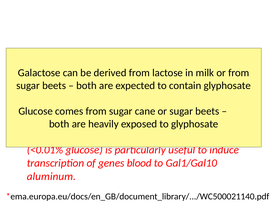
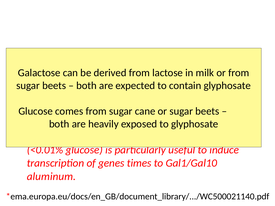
blood: blood -> times (139, 163)
